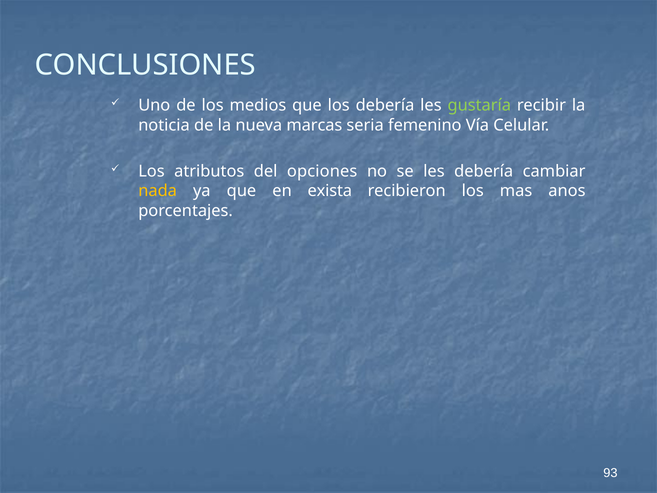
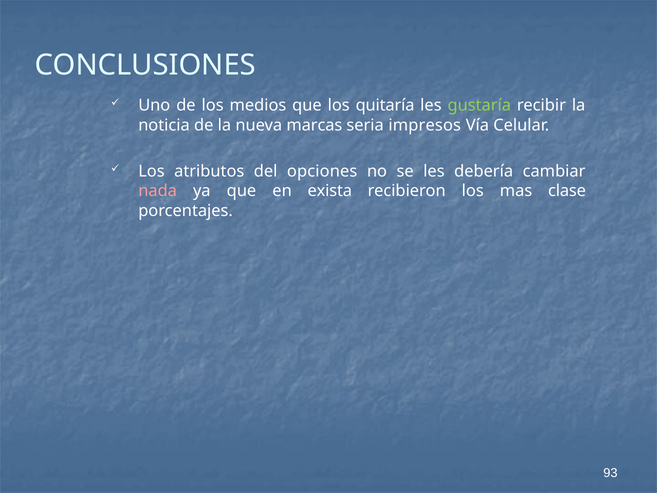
los debería: debería -> quitaría (385, 105)
femenino: femenino -> impresos (425, 125)
nada colour: yellow -> pink (158, 191)
anos: anos -> clase (567, 191)
